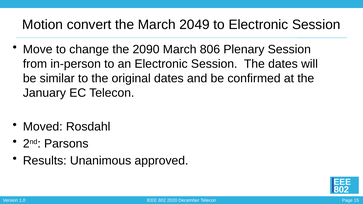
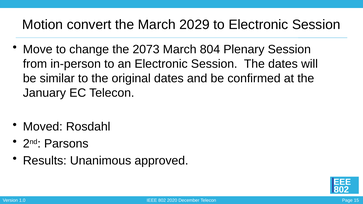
2049: 2049 -> 2029 (195, 25)
2090: 2090 -> 2073 (146, 49)
806: 806 -> 804 (210, 49)
